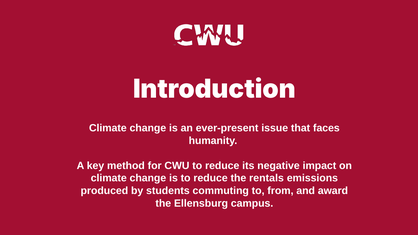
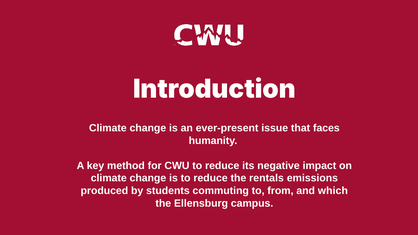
award: award -> which (333, 191)
